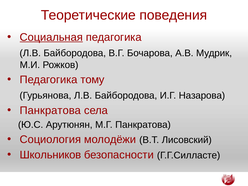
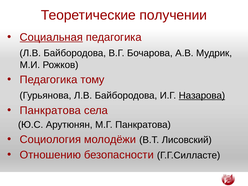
поведения: поведения -> получении (173, 15)
Назарова underline: none -> present (202, 96)
Школьников: Школьников -> Отношению (50, 155)
